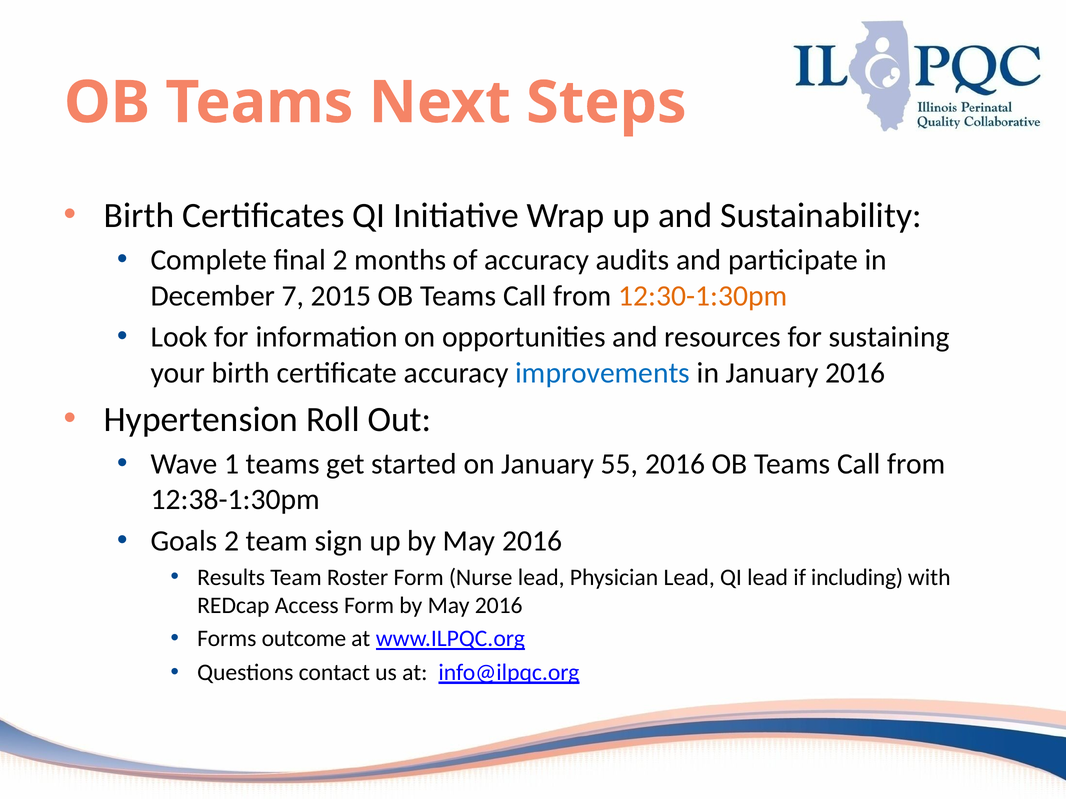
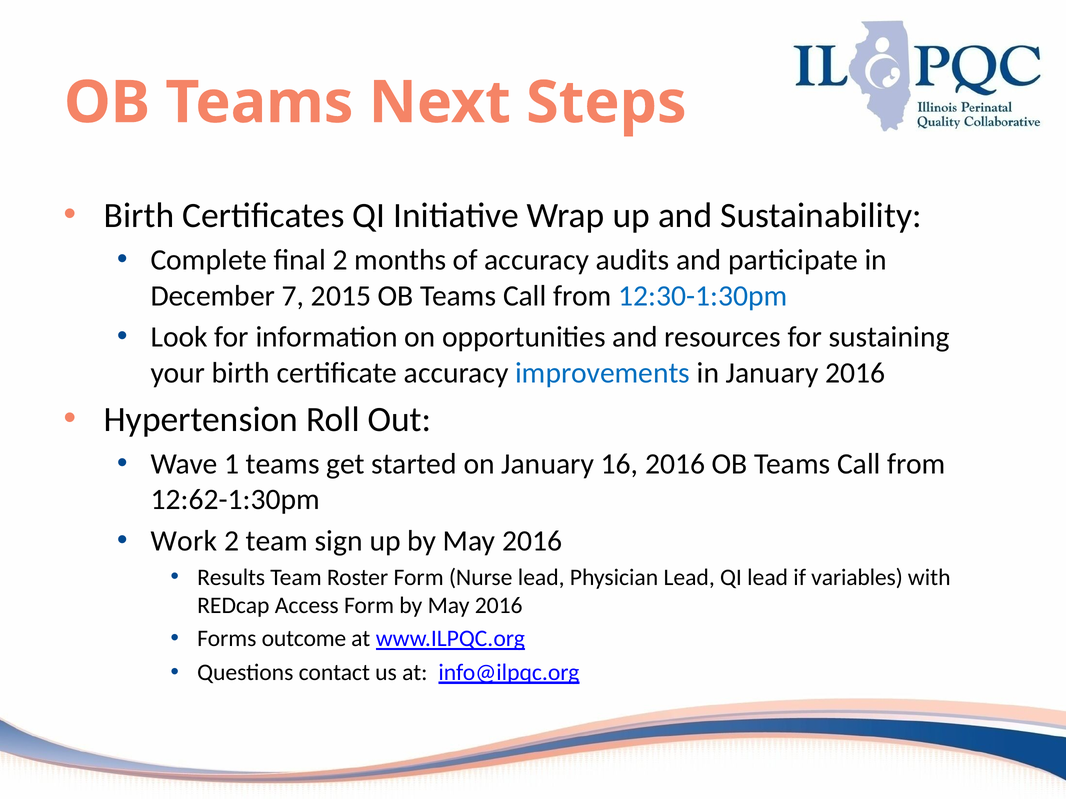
12:30-1:30pm colour: orange -> blue (703, 296)
55: 55 -> 16 (620, 464)
12:38-1:30pm: 12:38-1:30pm -> 12:62-1:30pm (235, 500)
Goals: Goals -> Work (184, 541)
including: including -> variables (857, 578)
